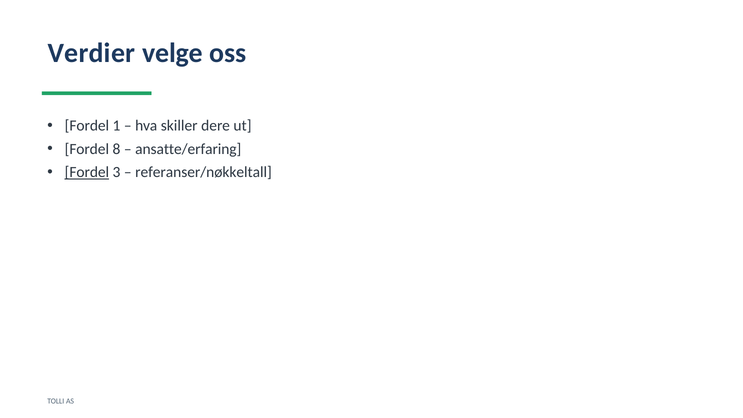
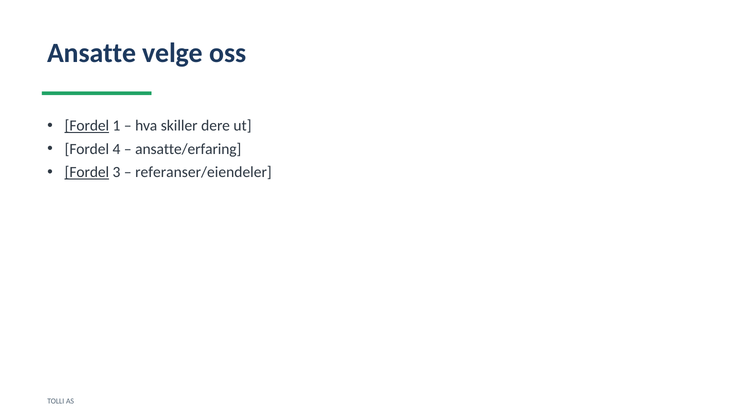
Verdier: Verdier -> Ansatte (92, 53)
Fordel underline: none -> present (87, 126)
8: 8 -> 4 (117, 149)
referanser/nøkkeltall: referanser/nøkkeltall -> referanser/eiendeler (203, 172)
